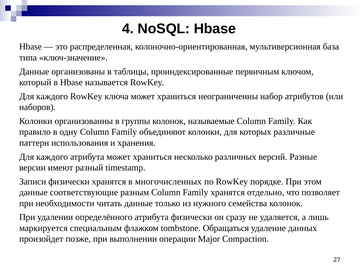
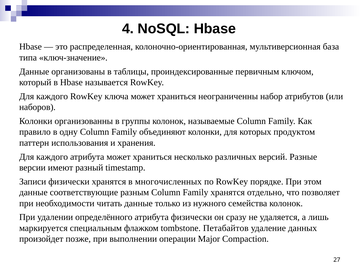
различные: различные -> продуктом (294, 132)
Обращаться: Обращаться -> Петабайтов (226, 228)
